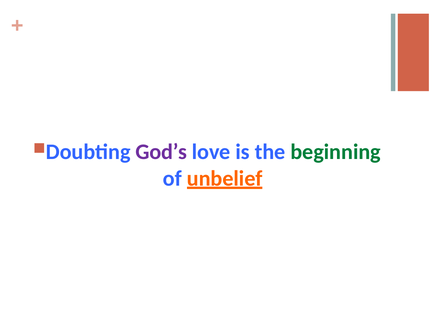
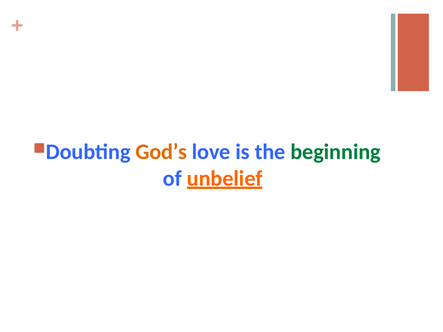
God’s colour: purple -> orange (161, 152)
